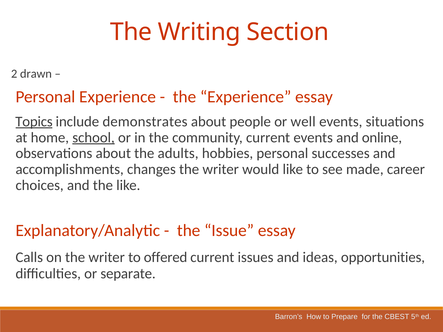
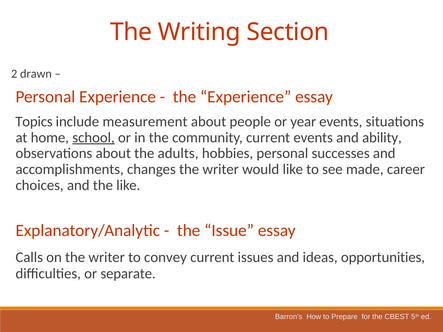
Topics underline: present -> none (34, 122)
demonstrates: demonstrates -> measurement (145, 122)
well: well -> year (303, 122)
online: online -> ability (382, 138)
offered: offered -> convey (165, 257)
